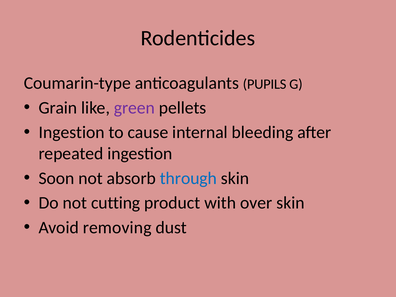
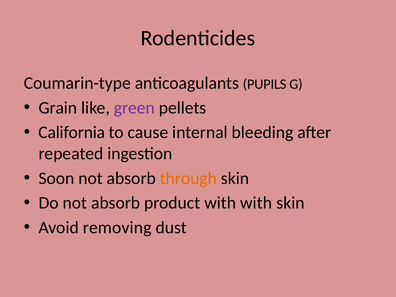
Ingestion: Ingestion -> California (72, 132)
through colour: blue -> orange (188, 178)
Do not cutting: cutting -> absorb (116, 203)
with over: over -> with (256, 203)
